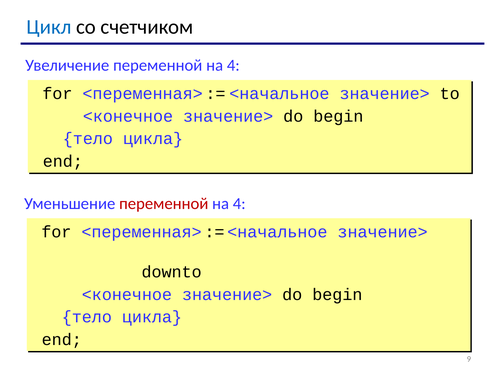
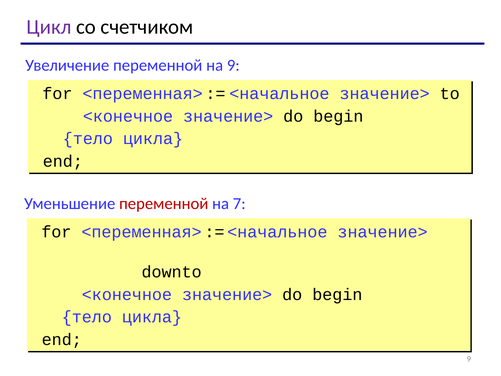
Цикл colour: blue -> purple (49, 27)
Увеличение переменной на 4: 4 -> 9 (233, 65)
4: 4 -> 7 (239, 203)
